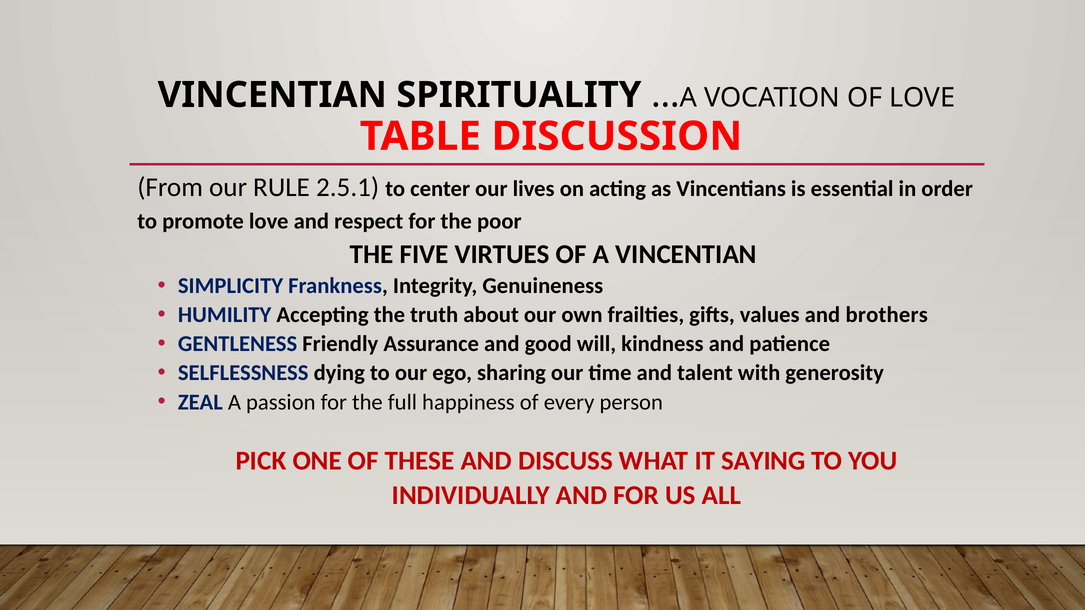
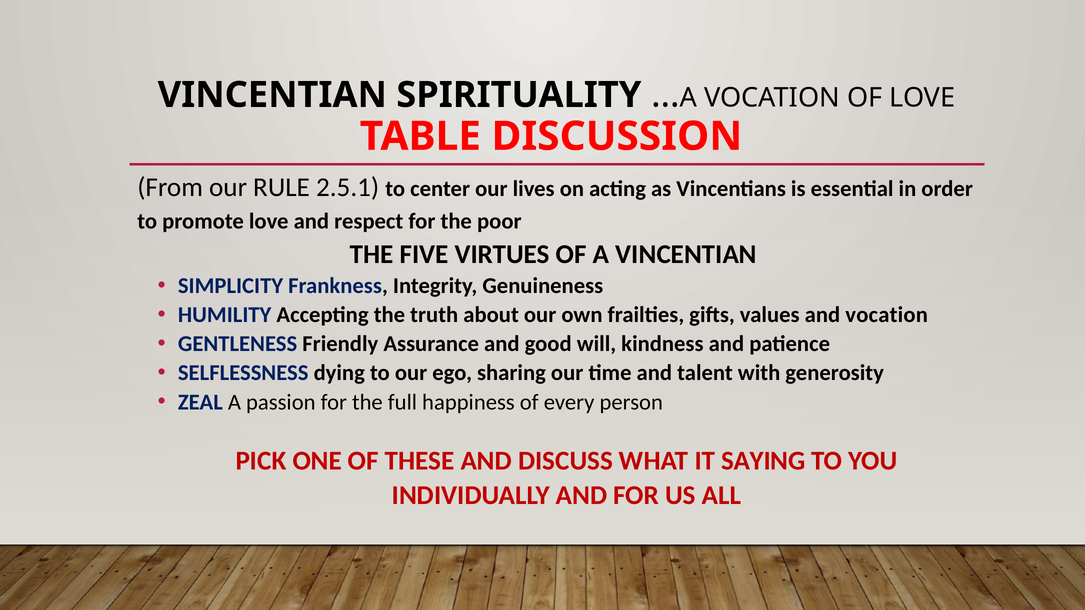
and brothers: brothers -> vocation (887, 315)
